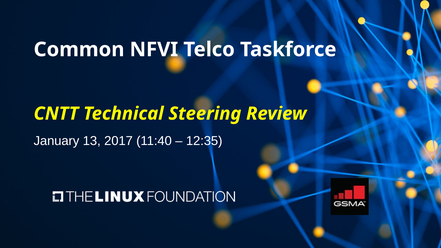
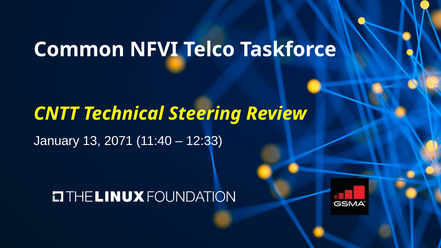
2017: 2017 -> 2071 (119, 141)
12:35: 12:35 -> 12:33 (204, 141)
